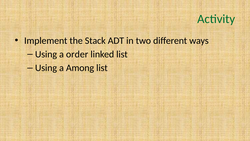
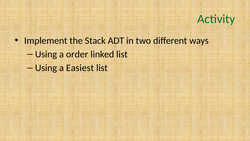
Among: Among -> Easiest (80, 68)
